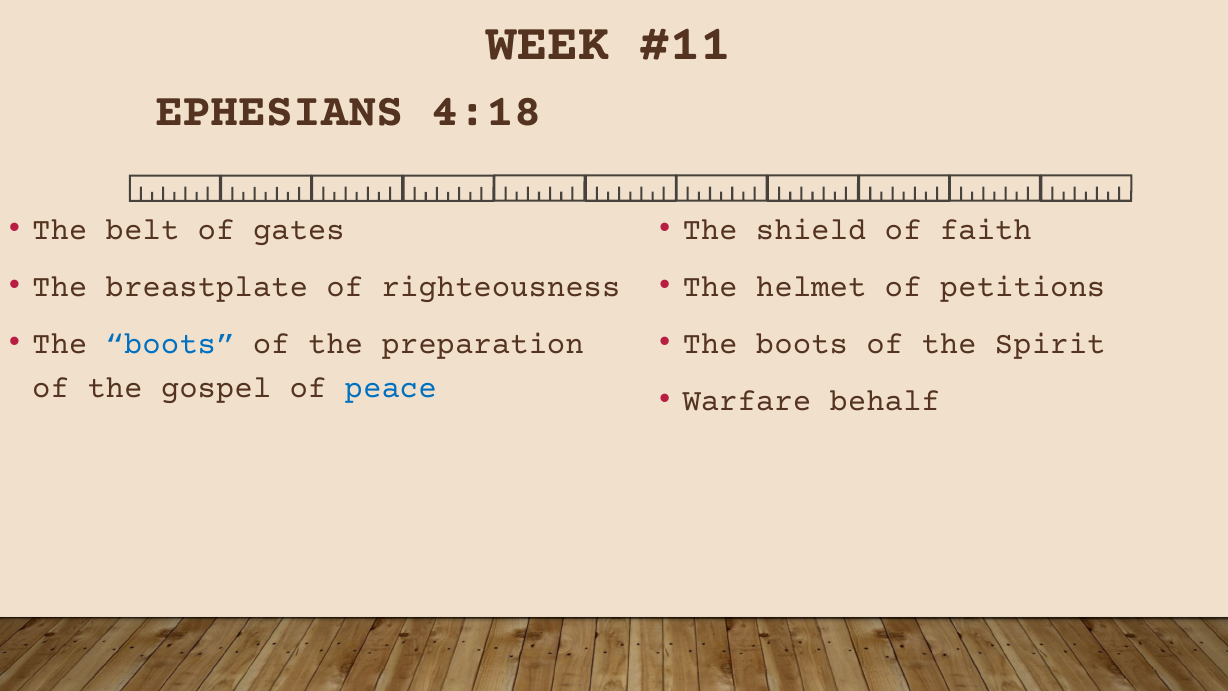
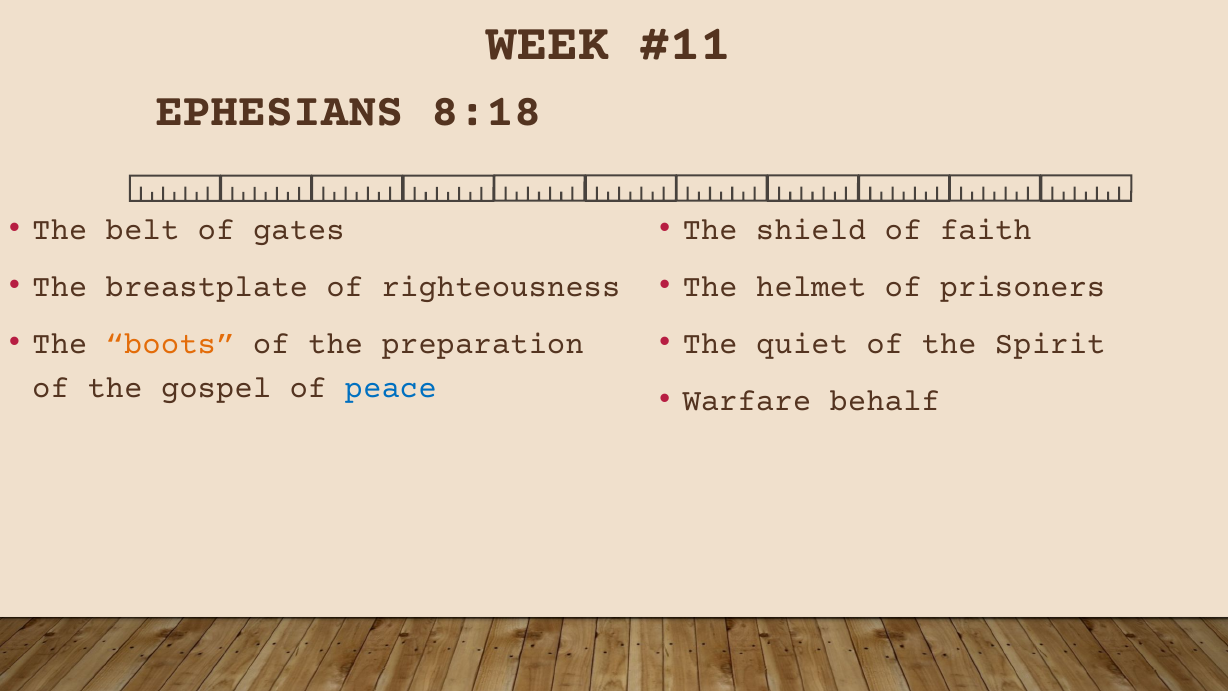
4:18: 4:18 -> 8:18 (486, 110)
petitions: petitions -> prisoners (1023, 286)
boots: boots -> quiet (802, 343)
boots colour: blue -> orange (170, 343)
